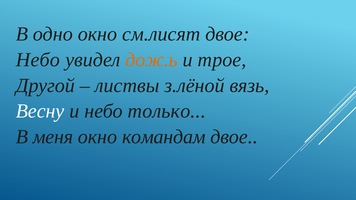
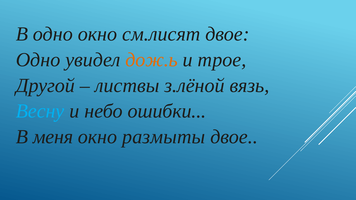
Небо: Небо -> Одно (38, 60)
Весну colour: white -> light blue (40, 111)
только: только -> ошибки (167, 111)
командам: командам -> размыты (164, 137)
